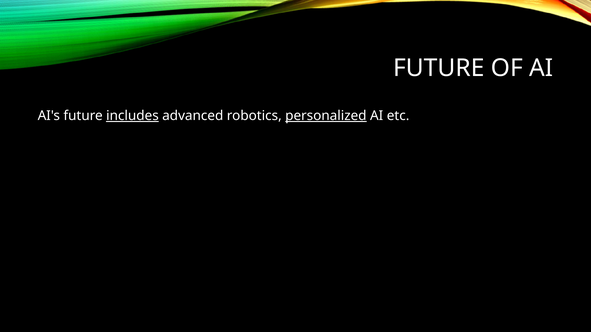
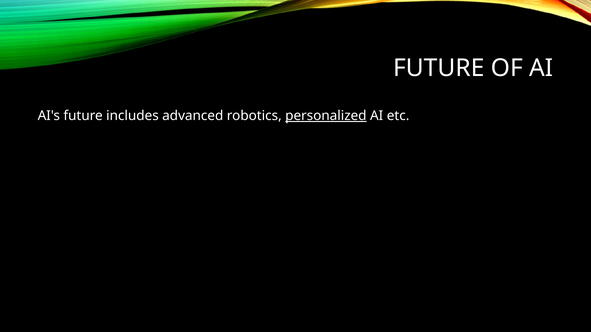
includes underline: present -> none (132, 116)
